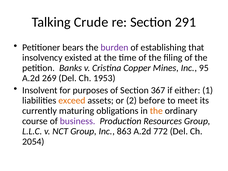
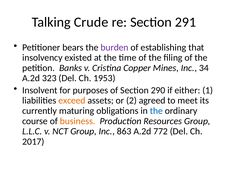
95: 95 -> 34 (204, 68)
269: 269 -> 323 (49, 78)
367: 367 -> 290 (158, 90)
before: before -> agreed (152, 101)
the colour: orange -> blue (156, 111)
business colour: purple -> orange (78, 121)
2054: 2054 -> 2017 (33, 142)
